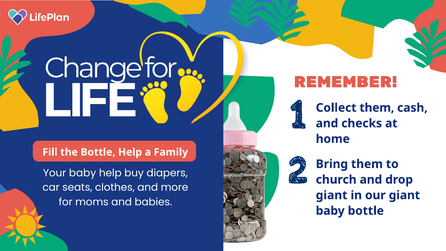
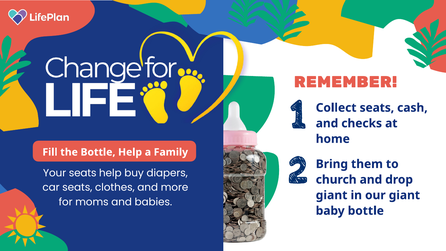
Collect them: them -> seats (377, 108)
Your baby: baby -> seats (83, 173)
